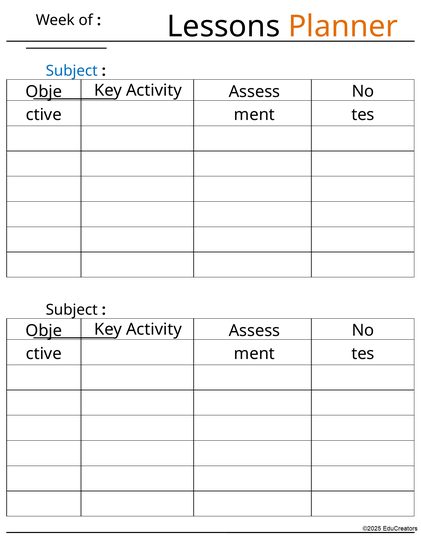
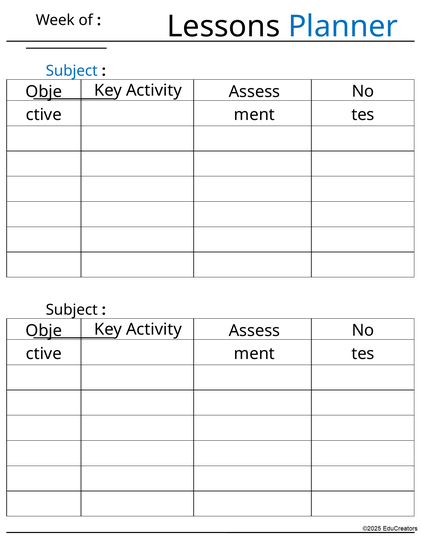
Planner colour: orange -> blue (343, 26)
